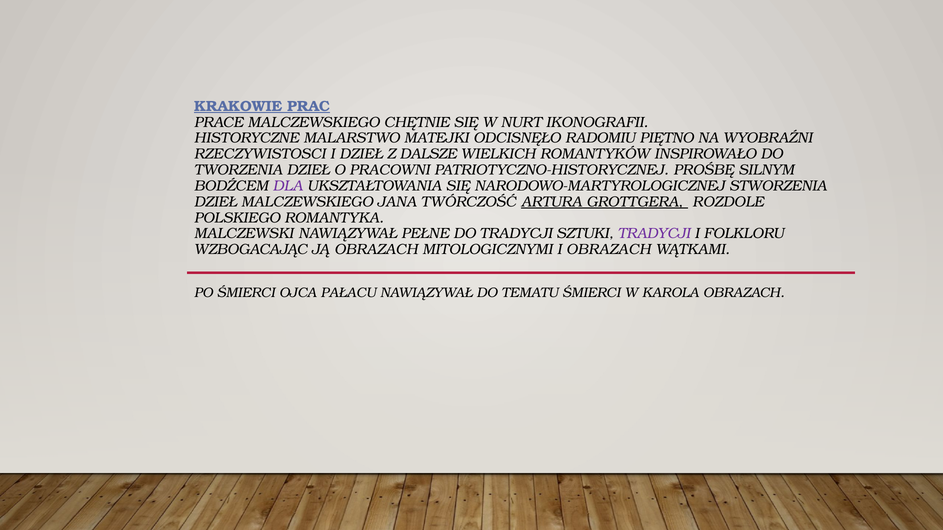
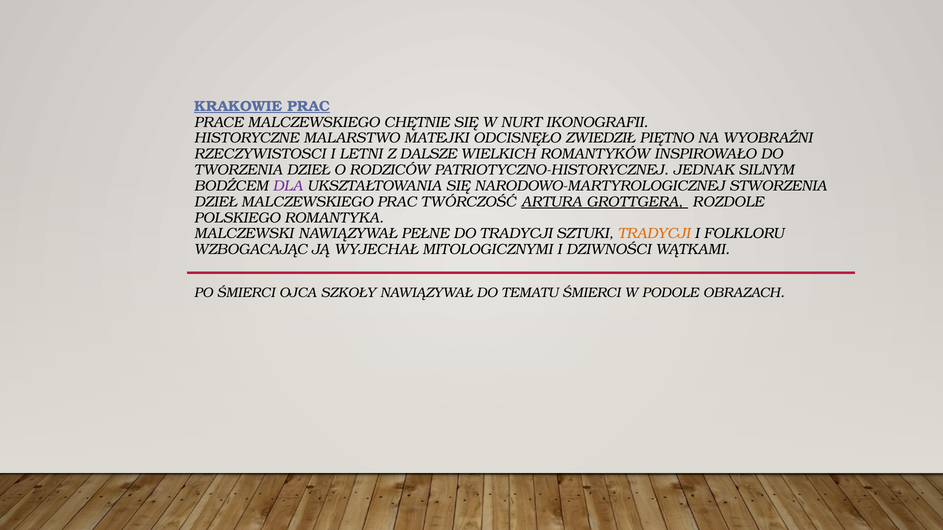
RADOMIU: RADOMIU -> ZWIEDZIŁ (600, 138)
I DZIEŁ: DZIEŁ -> LETNI (361, 154)
PRACOWNI: PRACOWNI -> RODZICÓW (390, 170)
PROŚBĘ: PROŚBĘ -> JEDNAK (704, 170)
MALCZEWSKIEGO JANA: JANA -> PRAC (397, 202)
TRADYCJI colour: purple -> orange (654, 234)
JĄ OBRAZACH: OBRAZACH -> WYJECHAŁ (376, 250)
I OBRAZACH: OBRAZACH -> DZIWNOŚCI (609, 250)
PAŁACU: PAŁACU -> SZKOŁY (348, 293)
KAROLA: KAROLA -> PODOLE (670, 293)
